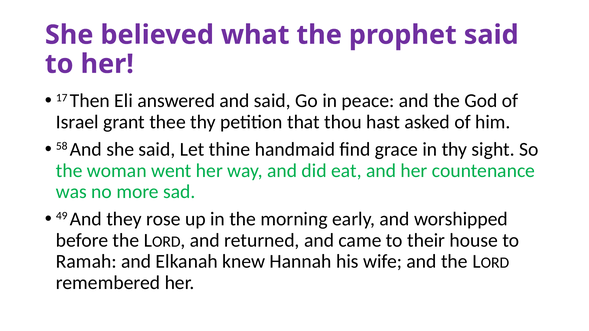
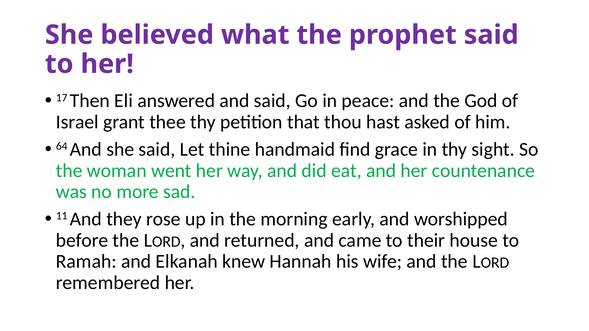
58: 58 -> 64 (62, 146)
49: 49 -> 11 (62, 216)
